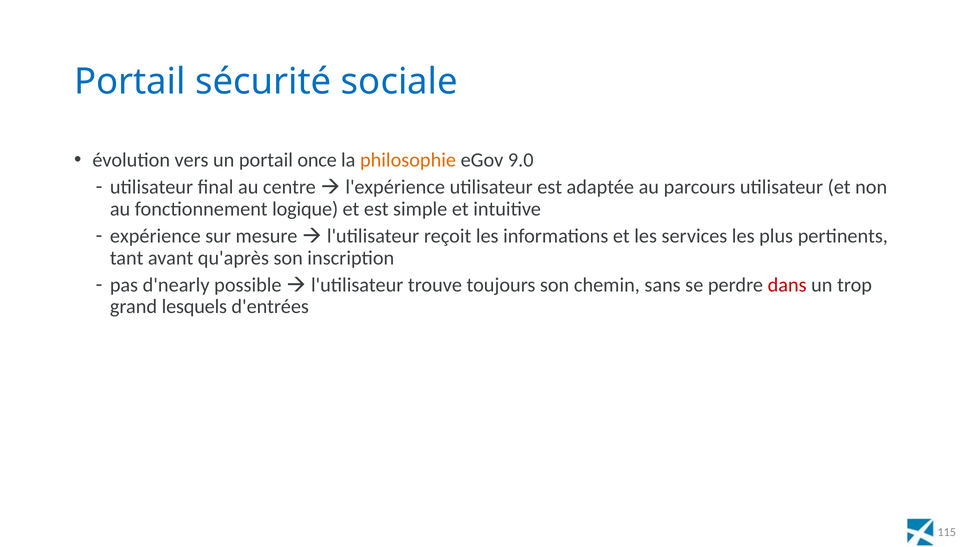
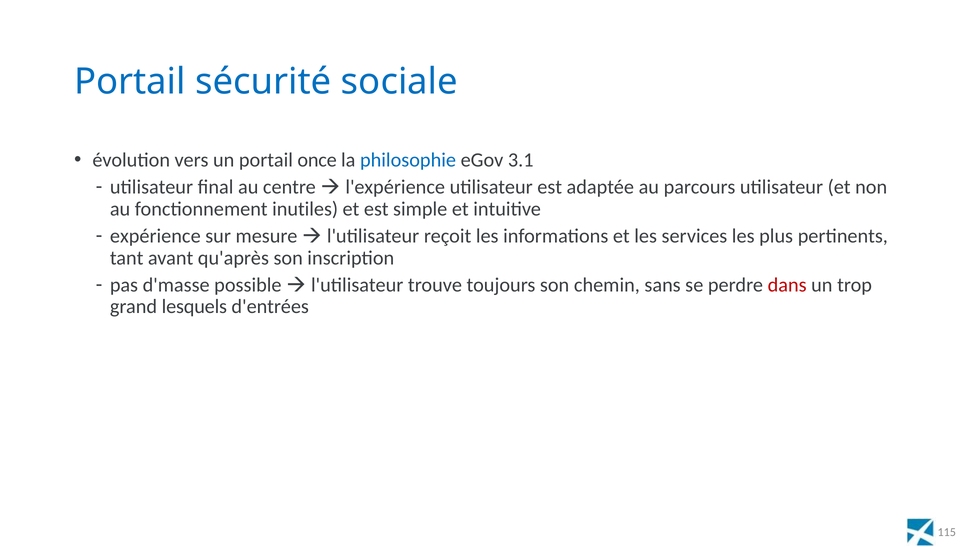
philosophie colour: orange -> blue (408, 160)
9.0: 9.0 -> 3.1 (521, 160)
logique: logique -> inutiles (305, 209)
d'nearly: d'nearly -> d'masse (176, 285)
